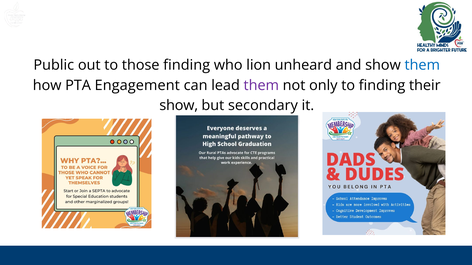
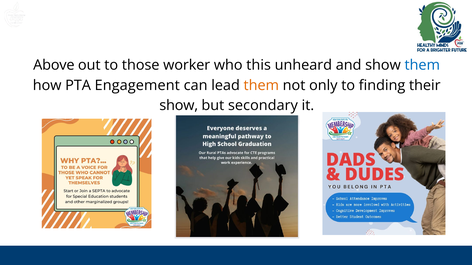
Public: Public -> Above (54, 65)
those finding: finding -> worker (187, 65)
lion: lion -> this (259, 65)
them colour: purple -> orange (261, 86)
